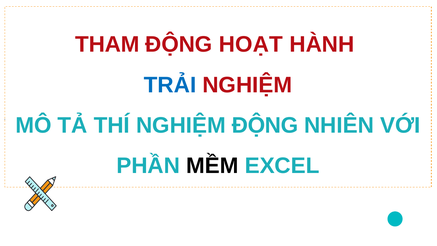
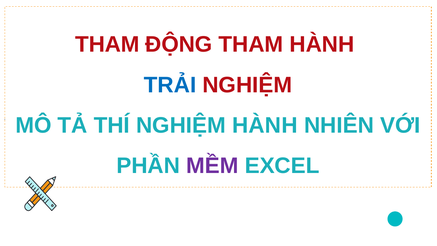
ĐỘNG HOẠT: HOẠT -> THAM (251, 44)
NGHIỆM ĐỘNG: ĐỘNG -> HÀNH (265, 125)
MỀM colour: black -> purple (212, 166)
